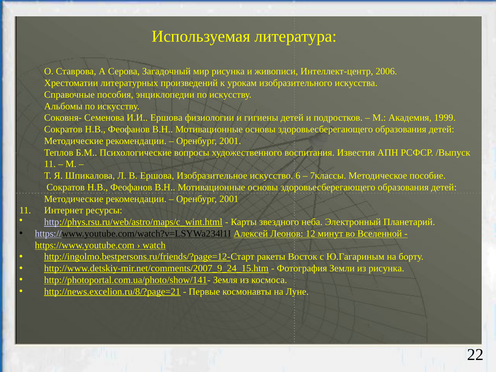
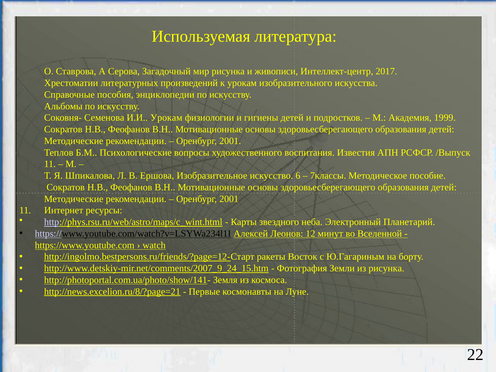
2006: 2006 -> 2017 (386, 71)
И.И Ершова: Ершова -> Урокам (166, 118)
